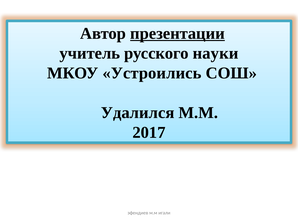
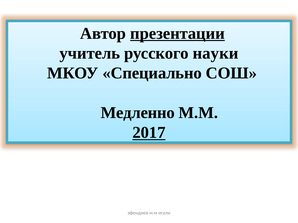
Устроились: Устроились -> Специально (152, 73)
Удалился: Удалился -> Медленно (138, 113)
2017 underline: none -> present (149, 133)
